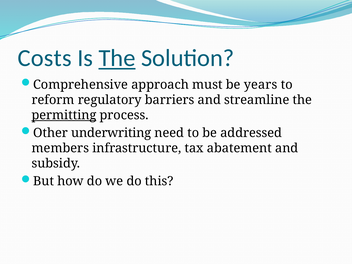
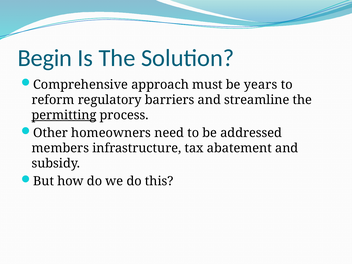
Costs: Costs -> Begin (45, 58)
The underline: present -> none (117, 58)
underwriting: underwriting -> homeowners (111, 133)
